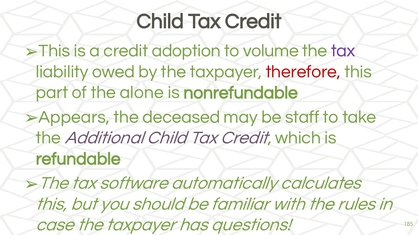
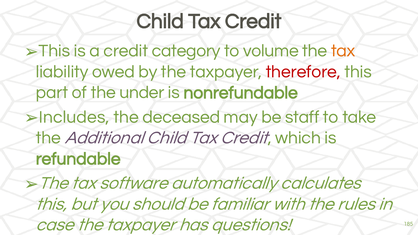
adoption: adoption -> category (186, 51)
tax colour: purple -> orange (343, 51)
alone: alone -> under (142, 93)
Appears: Appears -> Includes (74, 117)
